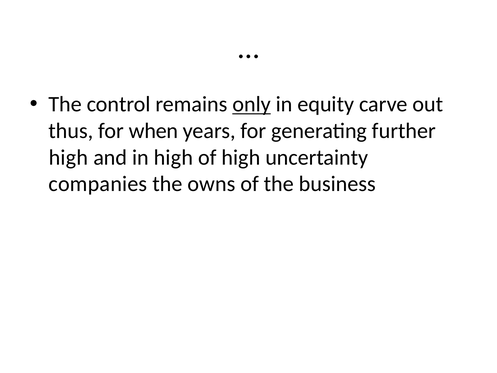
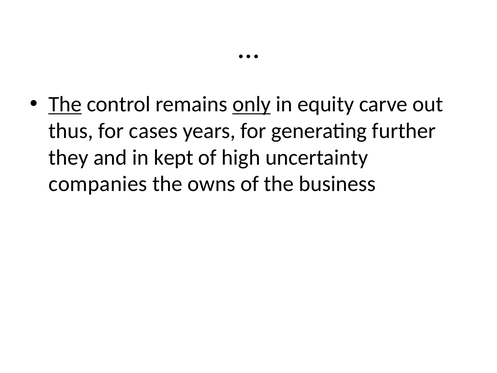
The underline: none -> present (65, 104)
when: when -> cases (153, 131)
high: high -> they (68, 157)
in high: high -> kept (174, 157)
